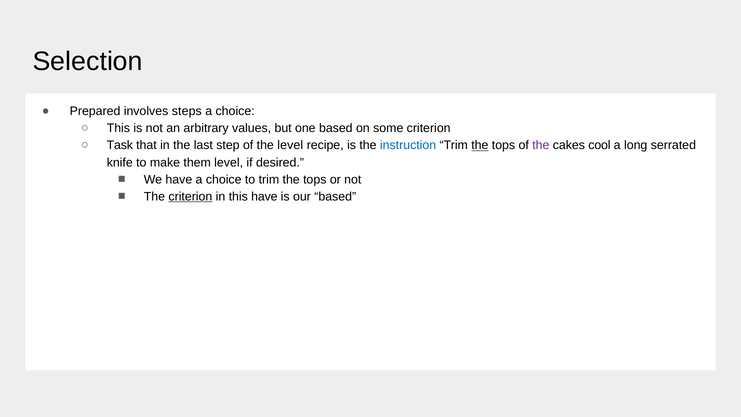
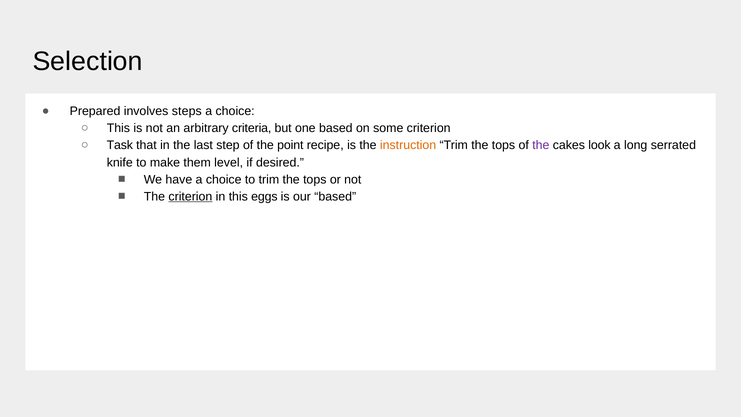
values: values -> criteria (252, 128)
the level: level -> point (290, 145)
instruction colour: blue -> orange (408, 145)
the underline: present -> none (480, 145)
cool: cool -> look (599, 145)
this have: have -> eggs (264, 196)
